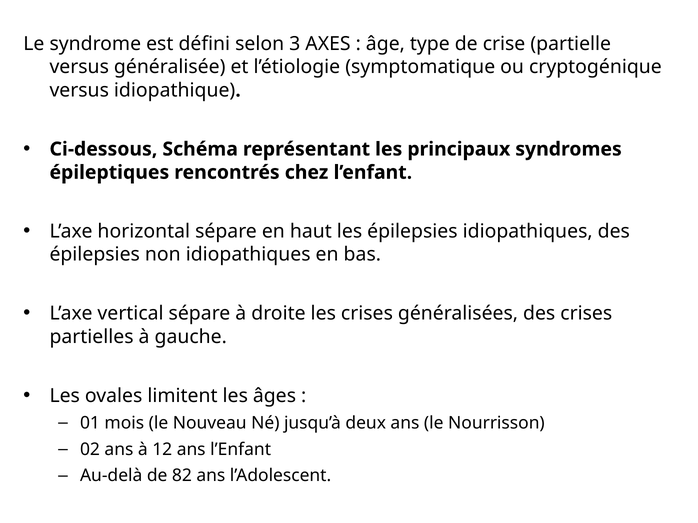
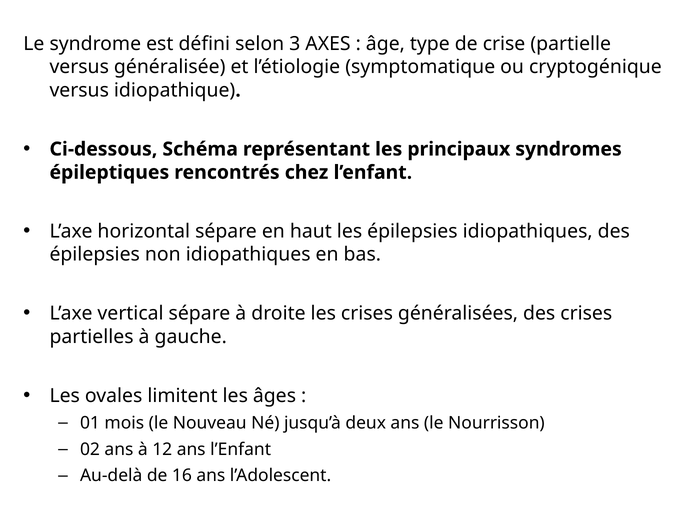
82: 82 -> 16 (182, 476)
